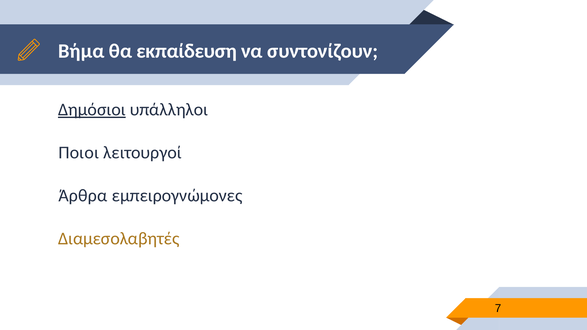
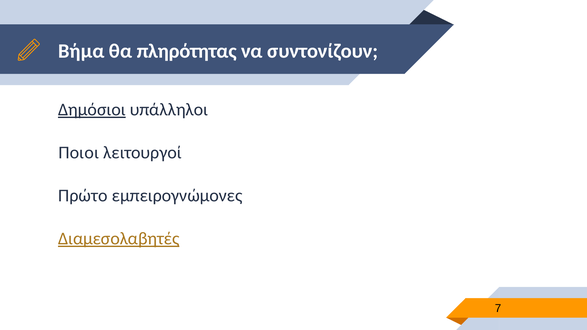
εκπαίδευση: εκπαίδευση -> πληρότητας (187, 51)
Άρθρα: Άρθρα -> Πρώτο (83, 196)
Διαμεσολαβητές underline: none -> present (119, 239)
